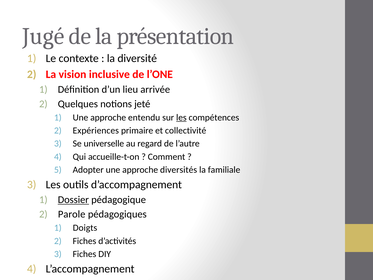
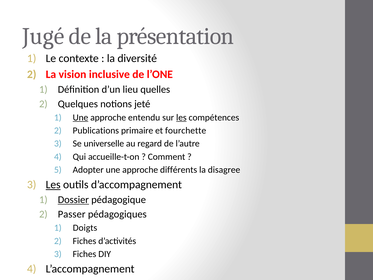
arrivée: arrivée -> quelles (155, 89)
Une underline: none -> present (80, 117)
Expériences: Expériences -> Publications (96, 130)
collectivité: collectivité -> fourchette (186, 130)
diversités: diversités -> différents (179, 170)
familiale: familiale -> disagree (224, 170)
Les underline: none -> present (53, 184)
Parole: Parole -> Passer (72, 214)
